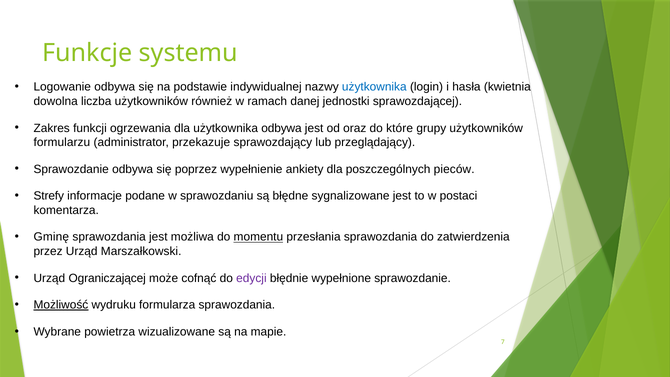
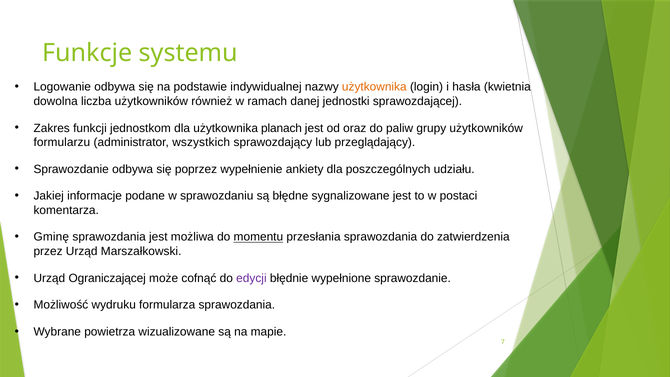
użytkownika colour: blue -> orange (374, 87)
ogrzewania: ogrzewania -> jednostkom (140, 128)
użytkownika odbywa: odbywa -> planach (281, 128)
które: które -> paliw (400, 128)
przekazuje: przekazuje -> wszystkich (201, 142)
pieców: pieców -> udziału (454, 169)
Strefy: Strefy -> Jakiej (49, 196)
Możliwość underline: present -> none (61, 305)
